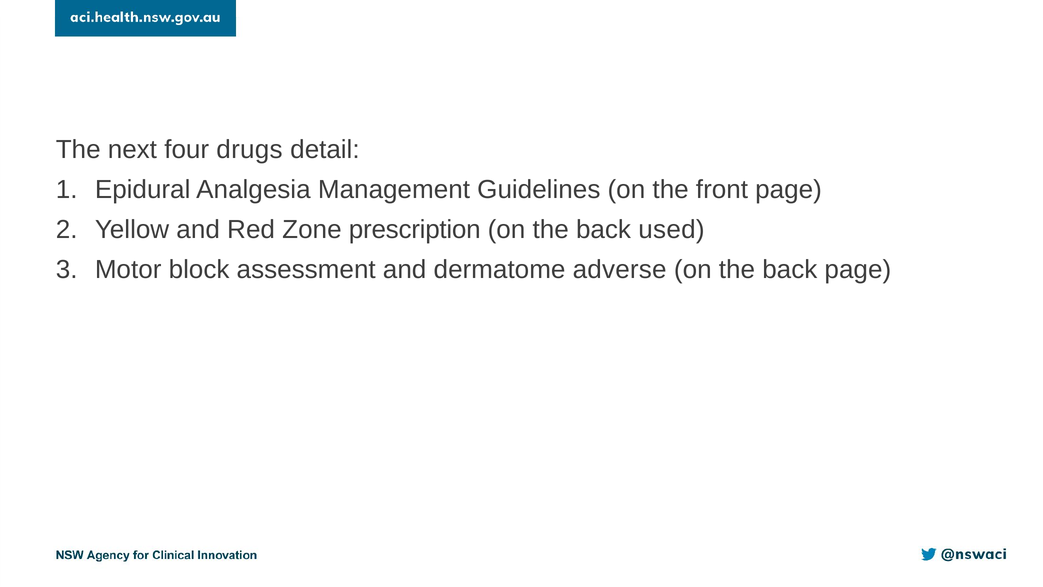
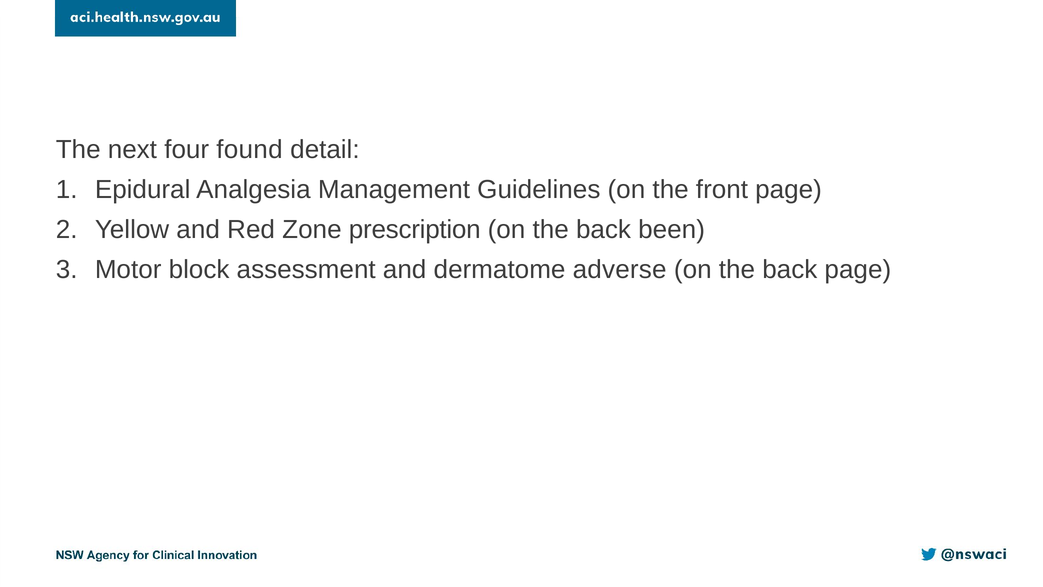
drugs: drugs -> found (250, 149)
used: used -> been (672, 229)
